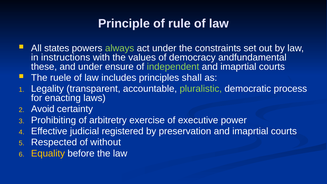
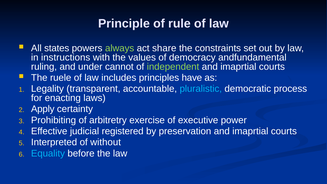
act under: under -> share (164, 48)
these: these -> ruling (44, 67)
ensure: ensure -> cannot (119, 67)
shall: shall -> have (192, 78)
pluralistic colour: light green -> light blue (201, 89)
Avoid: Avoid -> Apply (43, 109)
Respected: Respected -> Interpreted (54, 142)
Equality colour: yellow -> light blue (48, 153)
